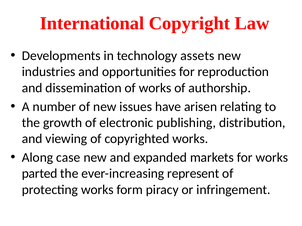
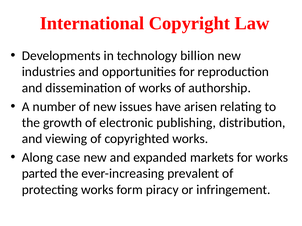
assets: assets -> billion (197, 56)
represent: represent -> prevalent (193, 174)
